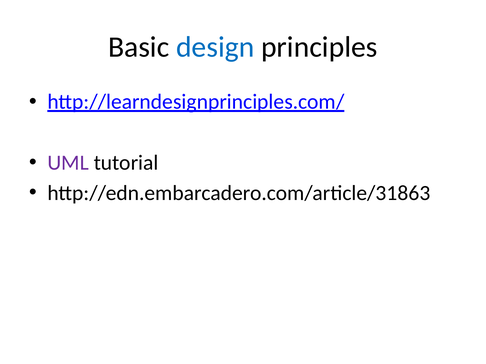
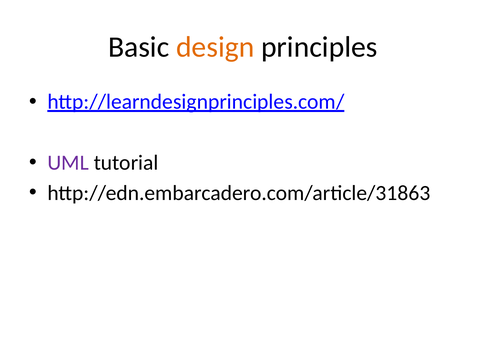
design colour: blue -> orange (215, 47)
